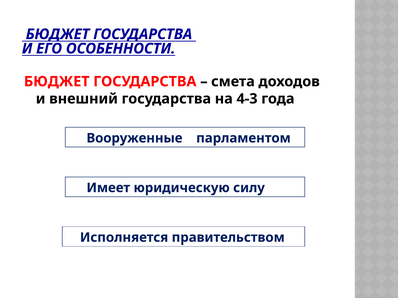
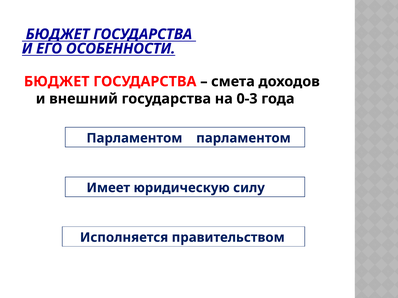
4-3: 4-3 -> 0-3 (247, 99)
Вооруженные: Вооруженные -> Парламентом (134, 138)
